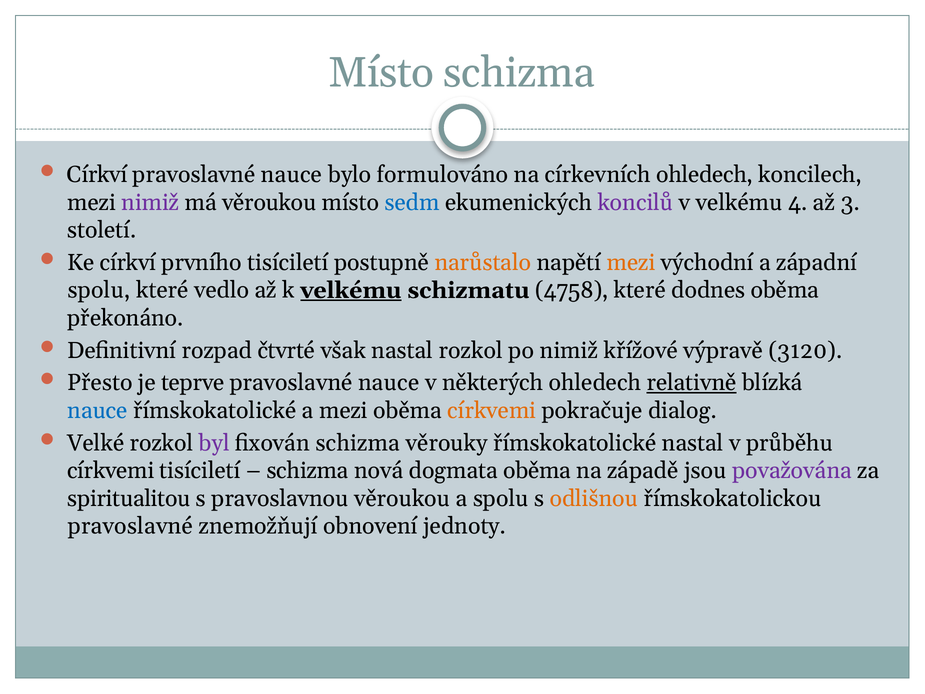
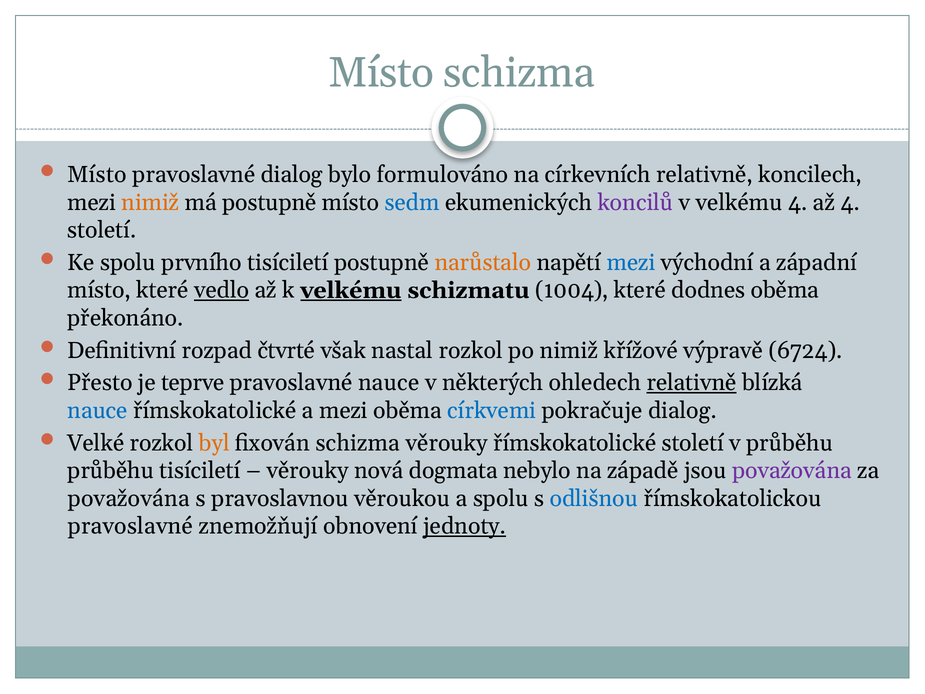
Církví: Církví -> Místo (97, 175)
nauce: nauce -> dialog (292, 175)
církevních ohledech: ohledech -> relativně (705, 175)
nimiž colour: purple -> orange (150, 202)
má věroukou: věroukou -> postupně (269, 202)
až 3: 3 -> 4 (850, 202)
Ke církví: církví -> spolu (128, 262)
mezi colour: orange -> blue (631, 262)
spolu: spolu -> místo (99, 290)
vedlo underline: none -> present (222, 290)
4758: 4758 -> 1004 (572, 290)
3120: 3120 -> 6724 (806, 350)
církvemi colour: orange -> blue (492, 410)
byl colour: purple -> orange (214, 443)
římskokatolické nastal: nastal -> století (693, 443)
církvemi: církvemi -> průběhu (111, 471)
schizma: schizma -> věrouky (307, 471)
dogmata oběma: oběma -> nebylo (537, 471)
spiritualitou: spiritualitou -> považována (129, 498)
odlišnou colour: orange -> blue (594, 498)
jednoty underline: none -> present (465, 526)
